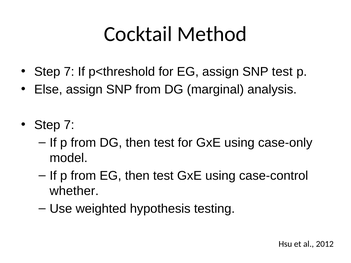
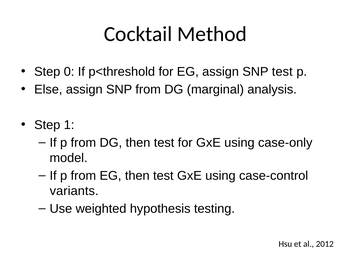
7: 7 -> 0 (69, 72)
7: 7 -> 1 (69, 125)
whether: whether -> variants (74, 191)
